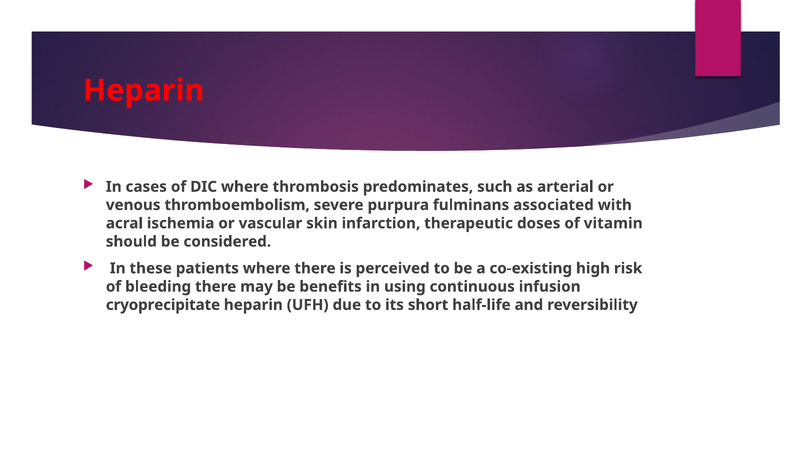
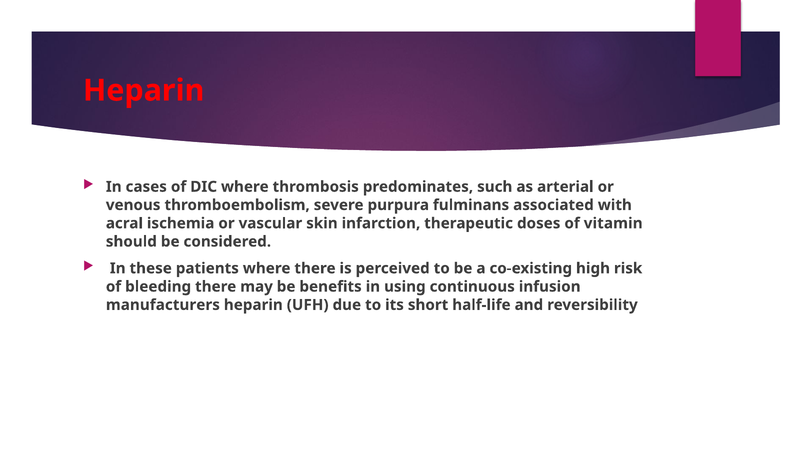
cryoprecipitate: cryoprecipitate -> manufacturers (163, 305)
